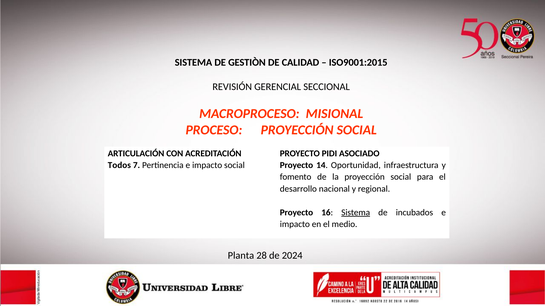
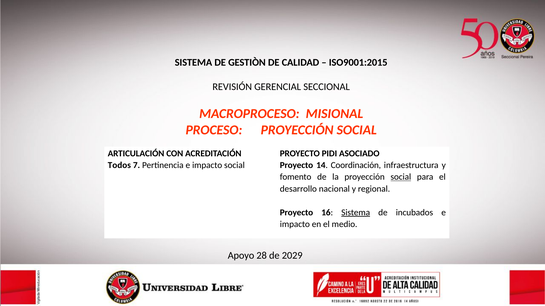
Oportunidad: Oportunidad -> Coordinación (356, 165)
social underline: none -> present (401, 177)
Planta: Planta -> Apoyo (241, 256)
2024: 2024 -> 2029 (292, 256)
